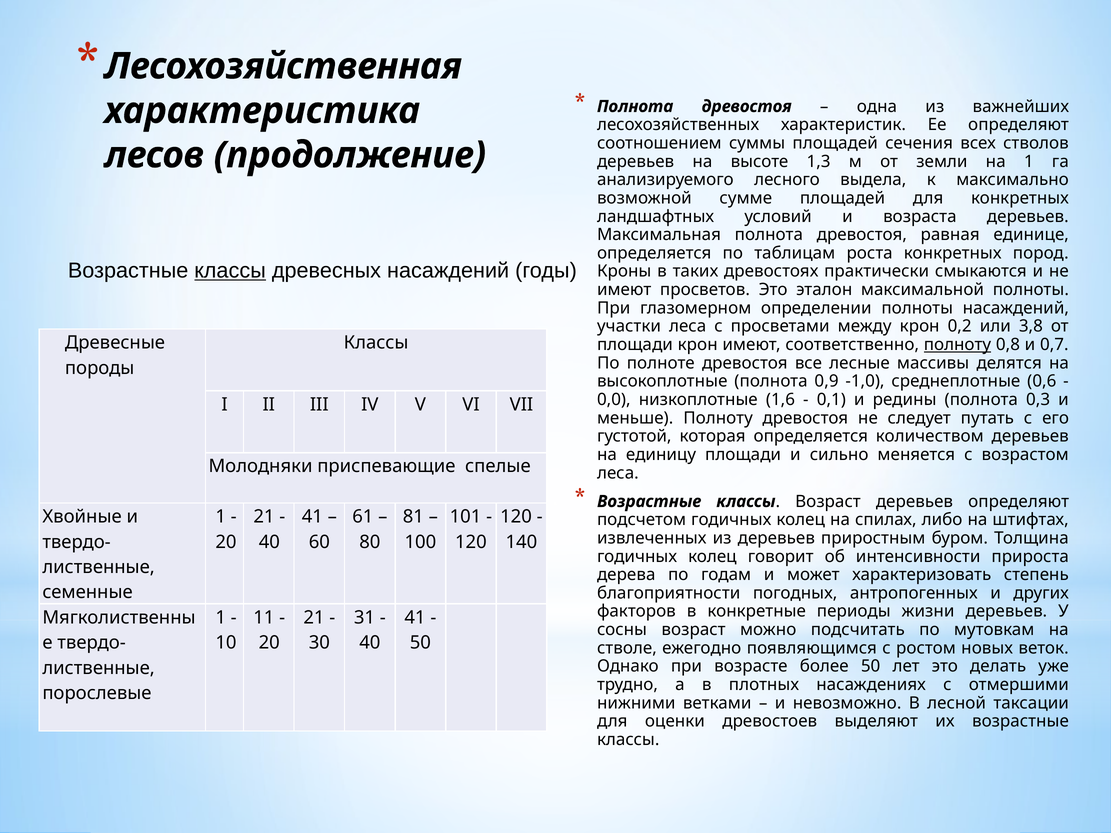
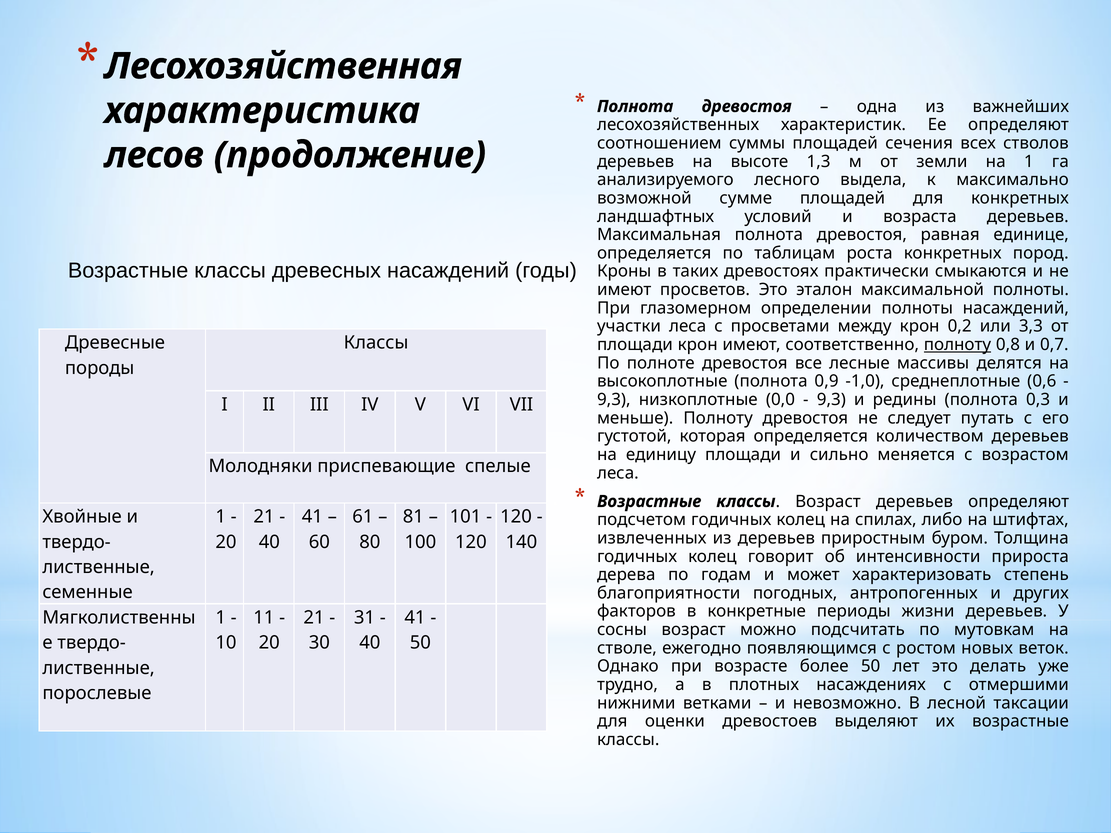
классы underline: present -> none (230, 271)
3,8: 3,8 -> 3,3 (1031, 326)
0,0: 0,0 -> 9,3 (614, 400)
1,6: 1,6 -> 0,0 (780, 400)
0,1: 0,1 -> 9,3 (831, 400)
